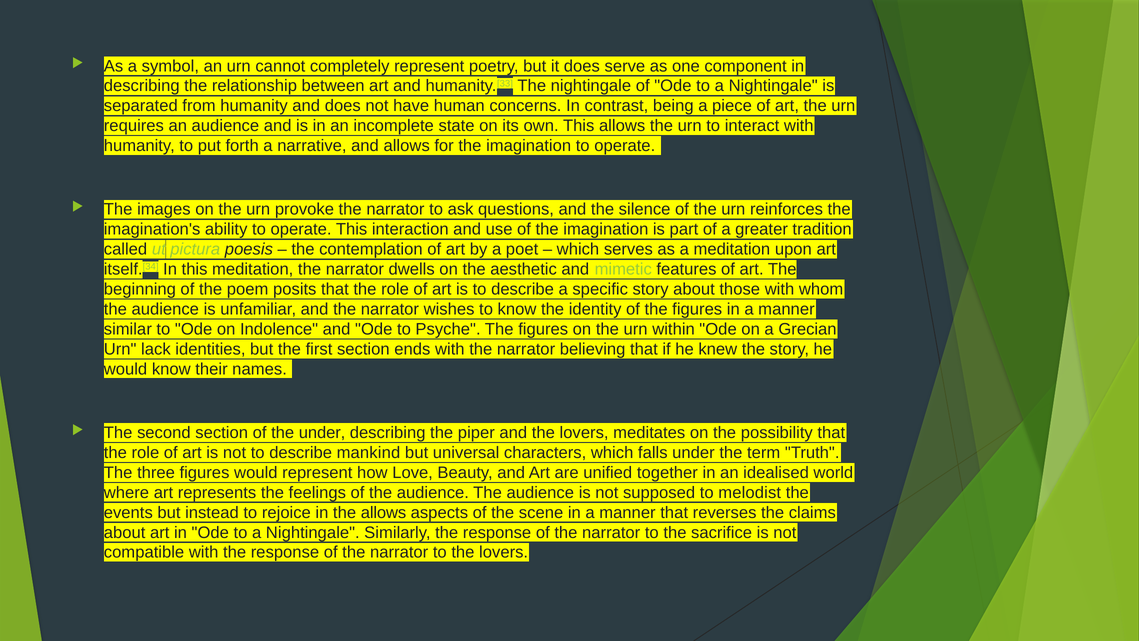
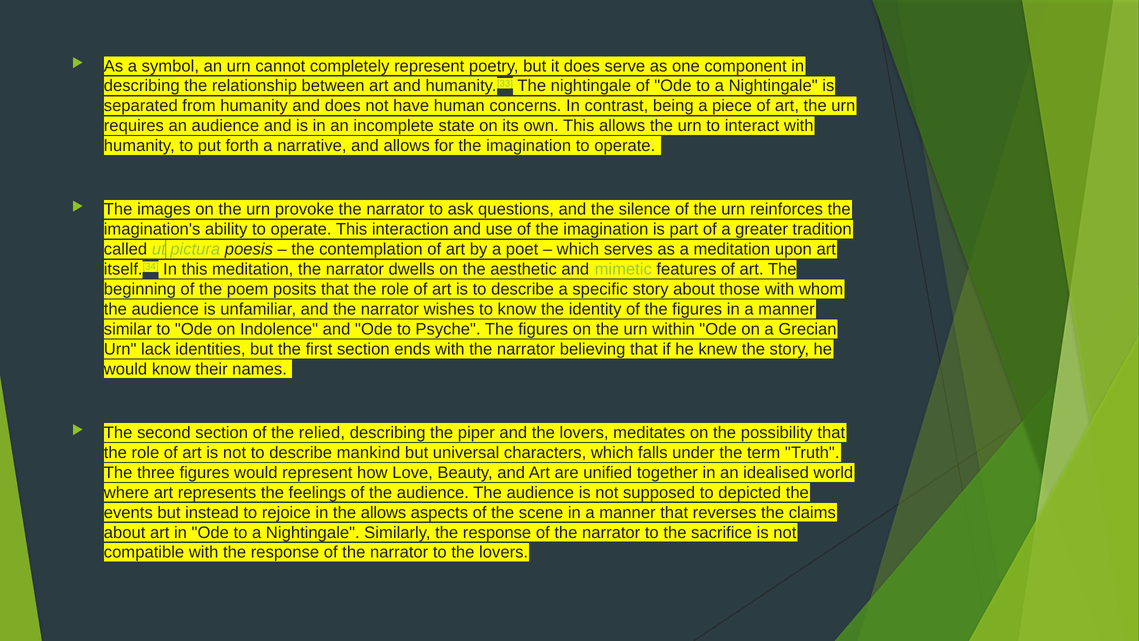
the under: under -> relied (322, 433)
melodist: melodist -> depicted (750, 492)
